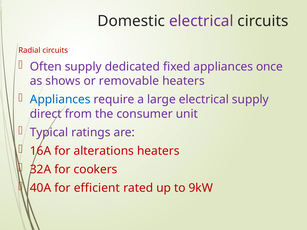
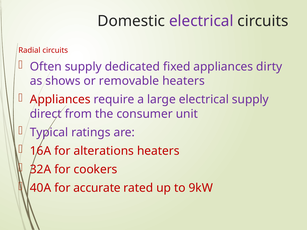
once: once -> dirty (269, 67)
Appliances colour: blue -> red (60, 100)
efficient: efficient -> accurate (97, 188)
